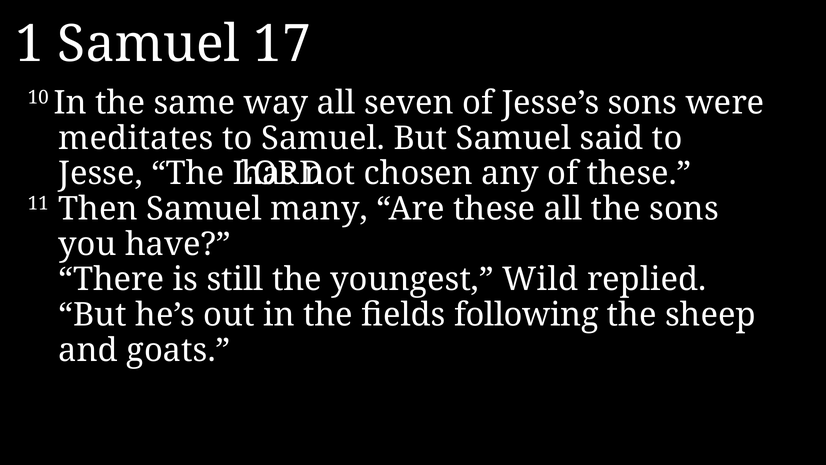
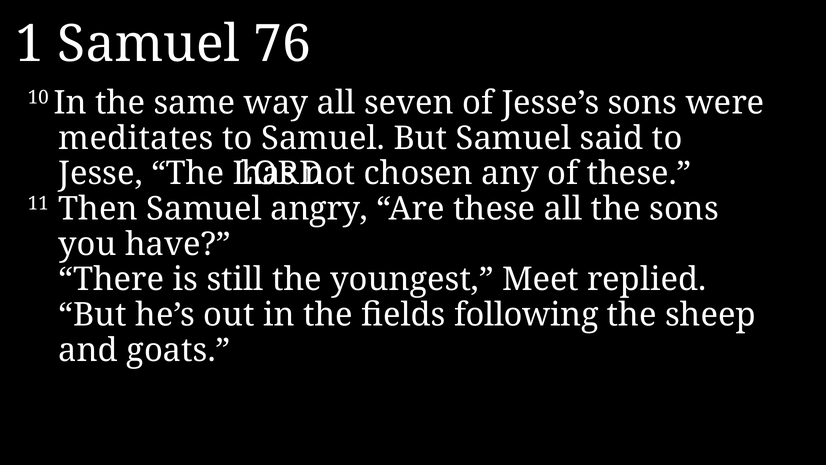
17: 17 -> 76 (282, 44)
many: many -> angry (319, 209)
Wild: Wild -> Meet (541, 279)
